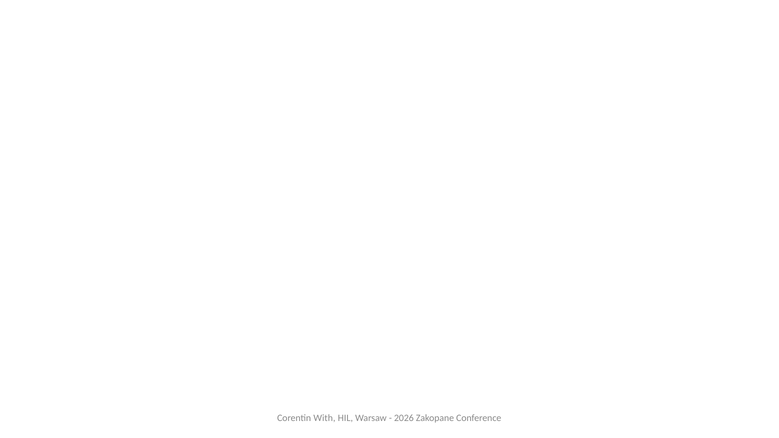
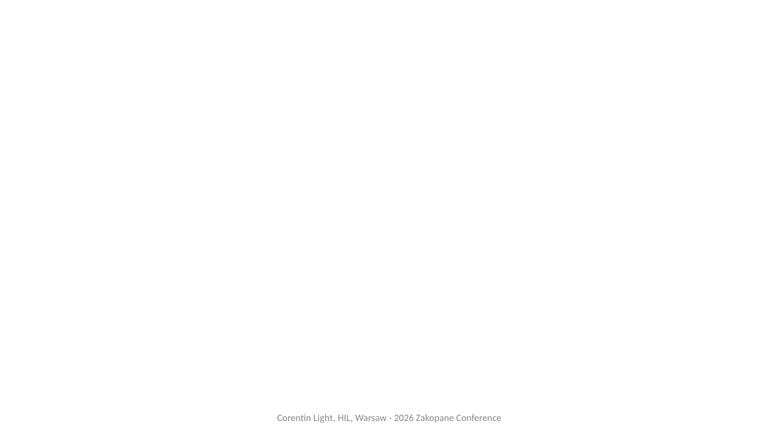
With: With -> Light (324, 418)
